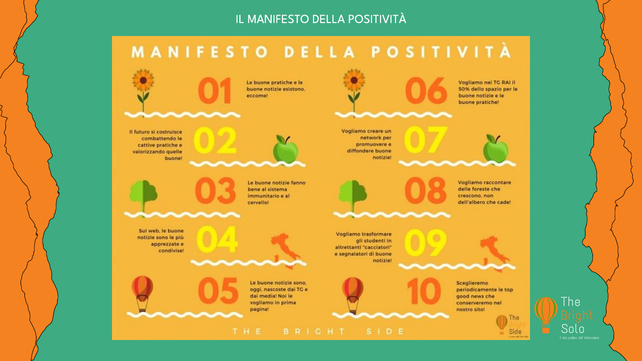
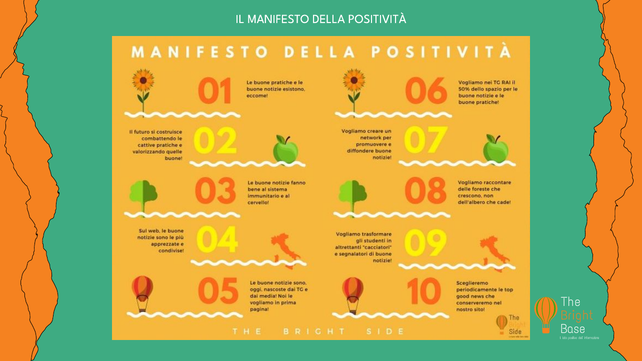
Solo: Solo -> Base (573, 329)
